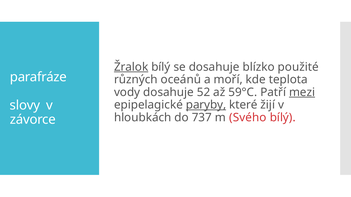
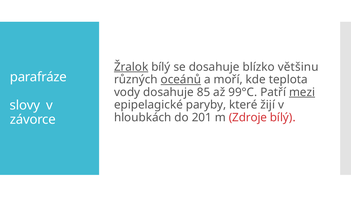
použité: použité -> většinu (298, 67)
oceánů underline: none -> present (181, 80)
52: 52 -> 85 (204, 92)
59°C: 59°C -> 99°C (243, 92)
paryby underline: present -> none (206, 105)
737: 737 -> 201 (202, 118)
Svého: Svého -> Zdroje (248, 118)
